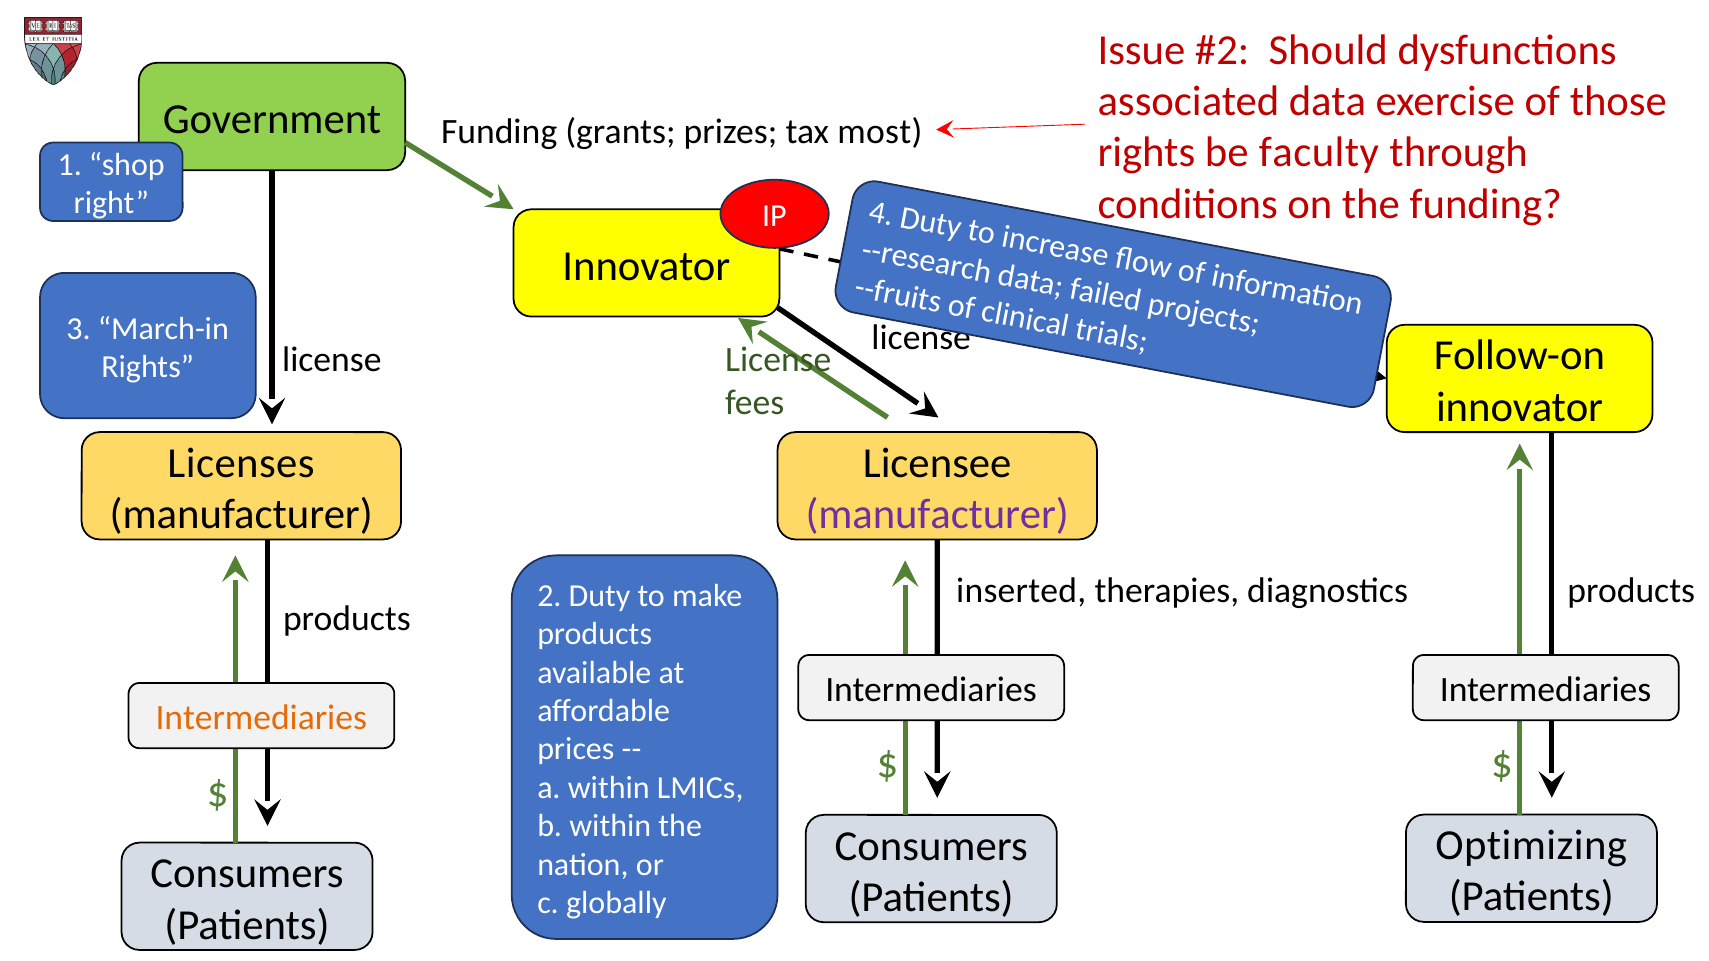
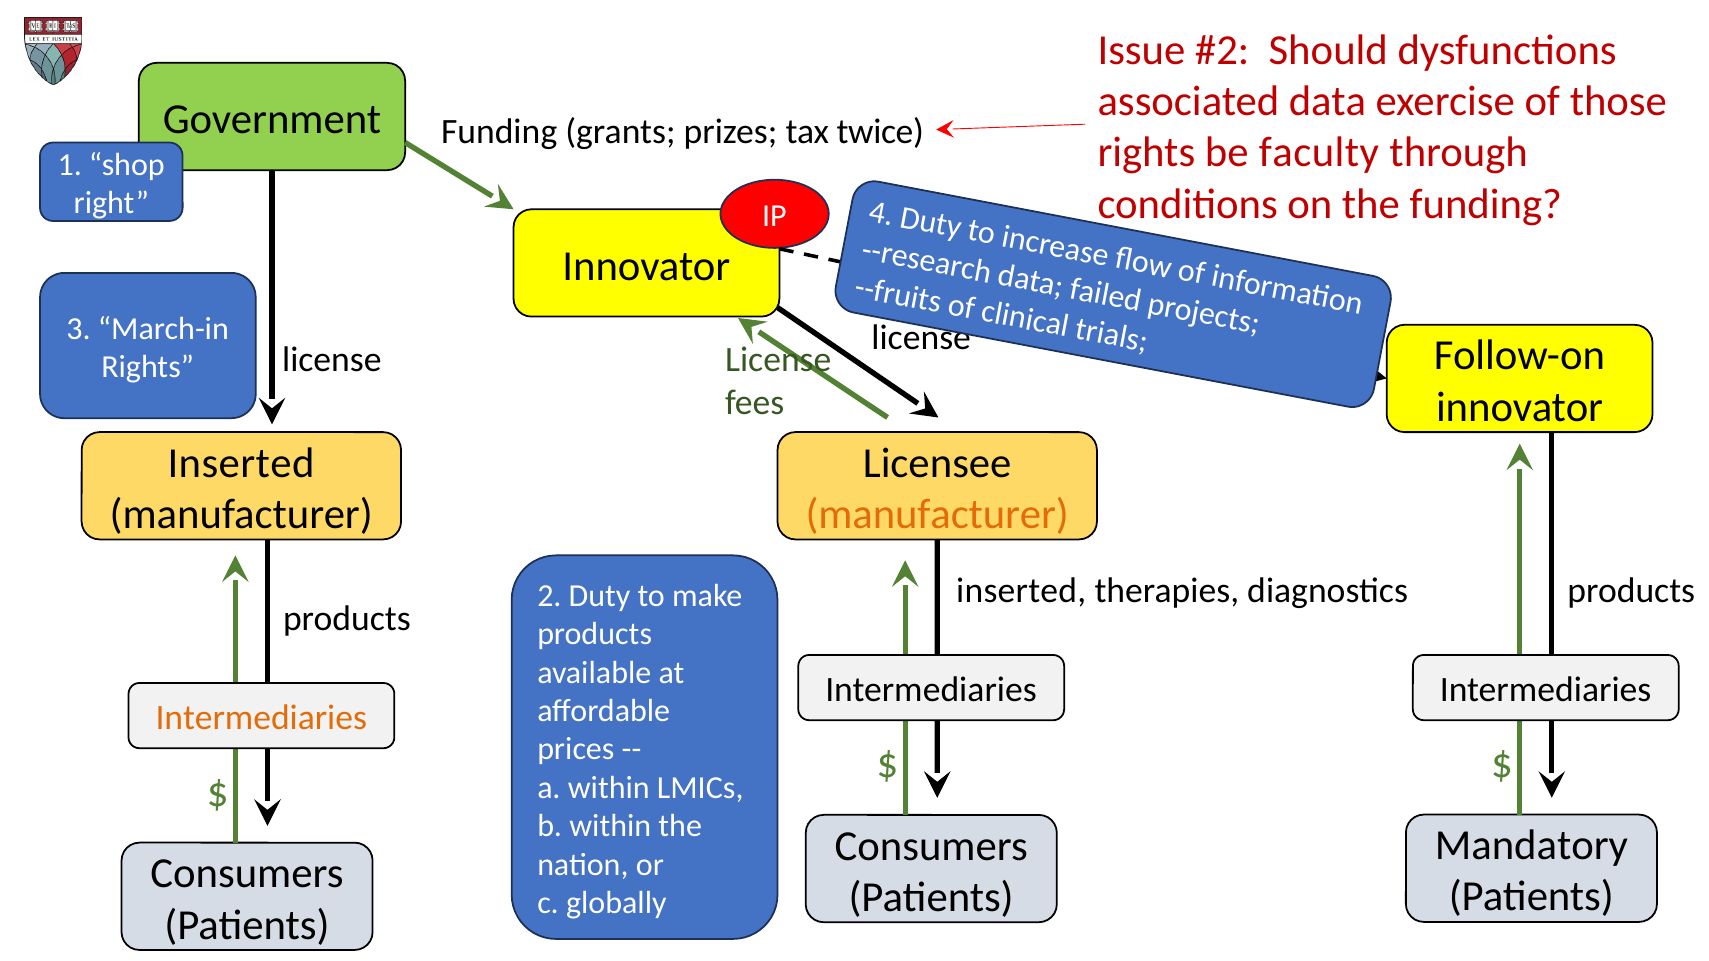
most: most -> twice (880, 132)
Licenses: Licenses -> Inserted (241, 463)
manufacturer colour: purple -> orange (937, 515)
Optimizing: Optimizing -> Mandatory (1531, 846)
